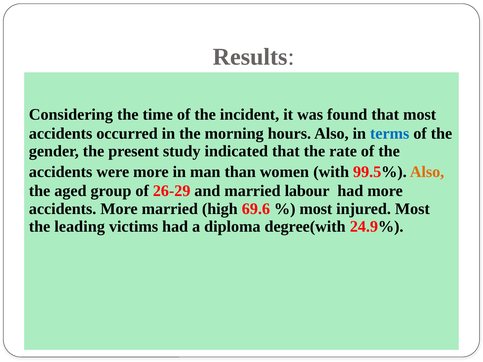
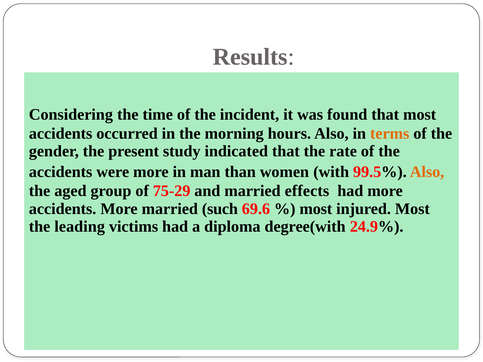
terms colour: blue -> orange (390, 134)
26-29: 26-29 -> 75-29 (172, 191)
labour: labour -> effects (307, 191)
high: high -> such (220, 209)
